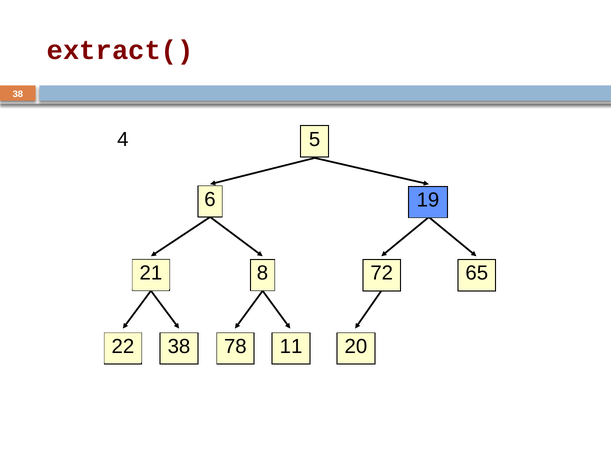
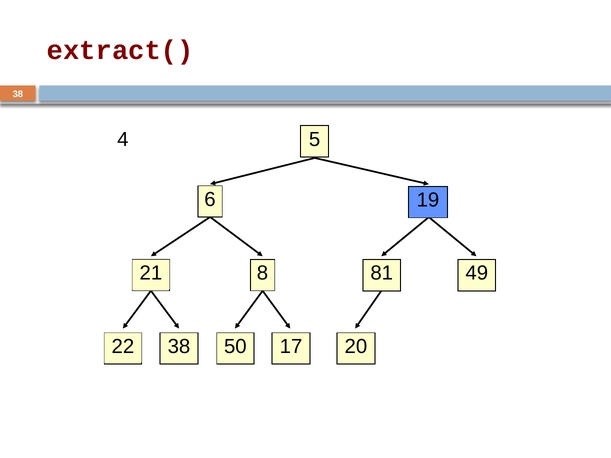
72: 72 -> 81 (382, 273)
65: 65 -> 49 (477, 273)
78: 78 -> 50 (235, 347)
11: 11 -> 17 (291, 347)
